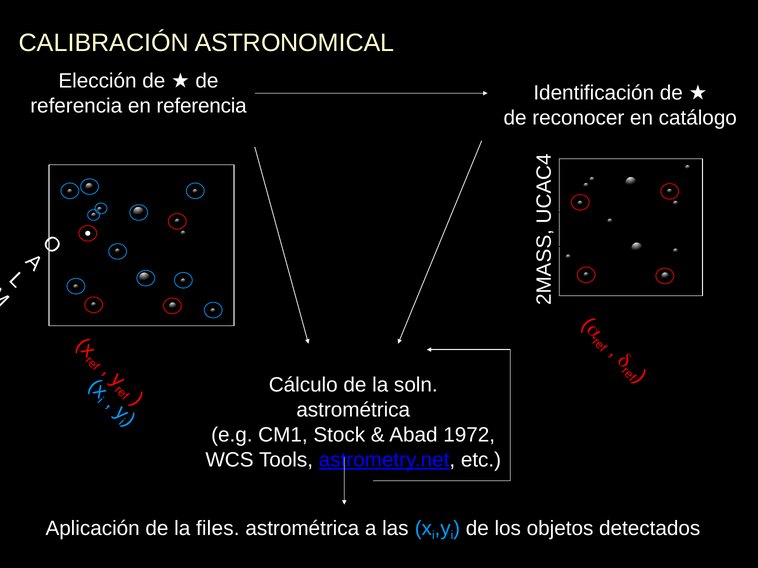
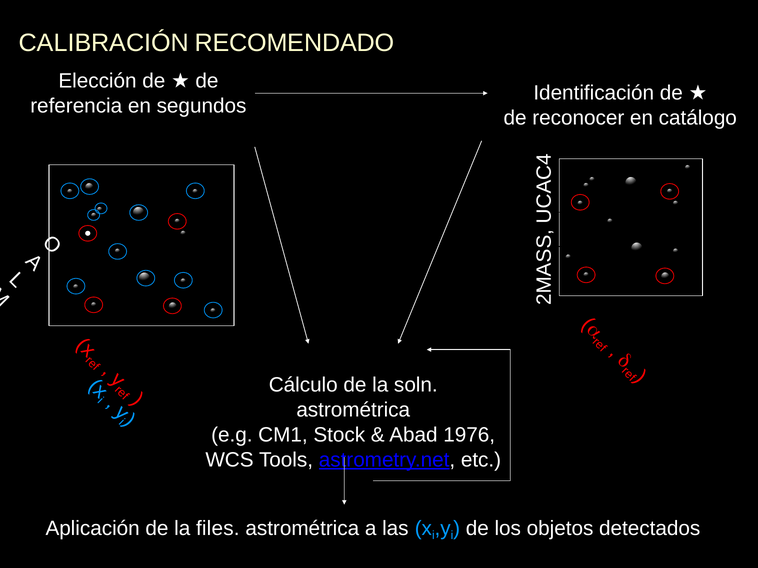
ASTRONOMICAL: ASTRONOMICAL -> RECOMENDADO (294, 43)
en referencia: referencia -> segundos (202, 106)
1972: 1972 -> 1976 (469, 435)
